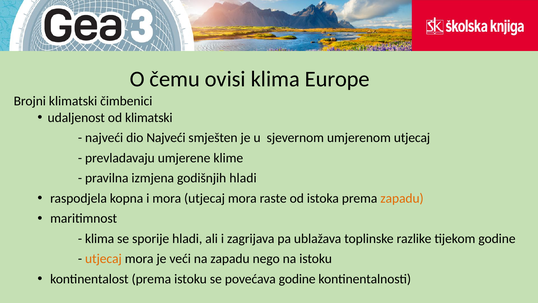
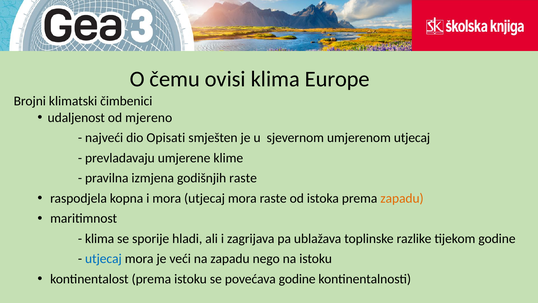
od klimatski: klimatski -> mjereno (149, 118)
dio Najveći: Najveći -> Opisati (166, 138)
godišnjih hladi: hladi -> raste (243, 178)
utjecaj colour: orange -> blue (103, 258)
